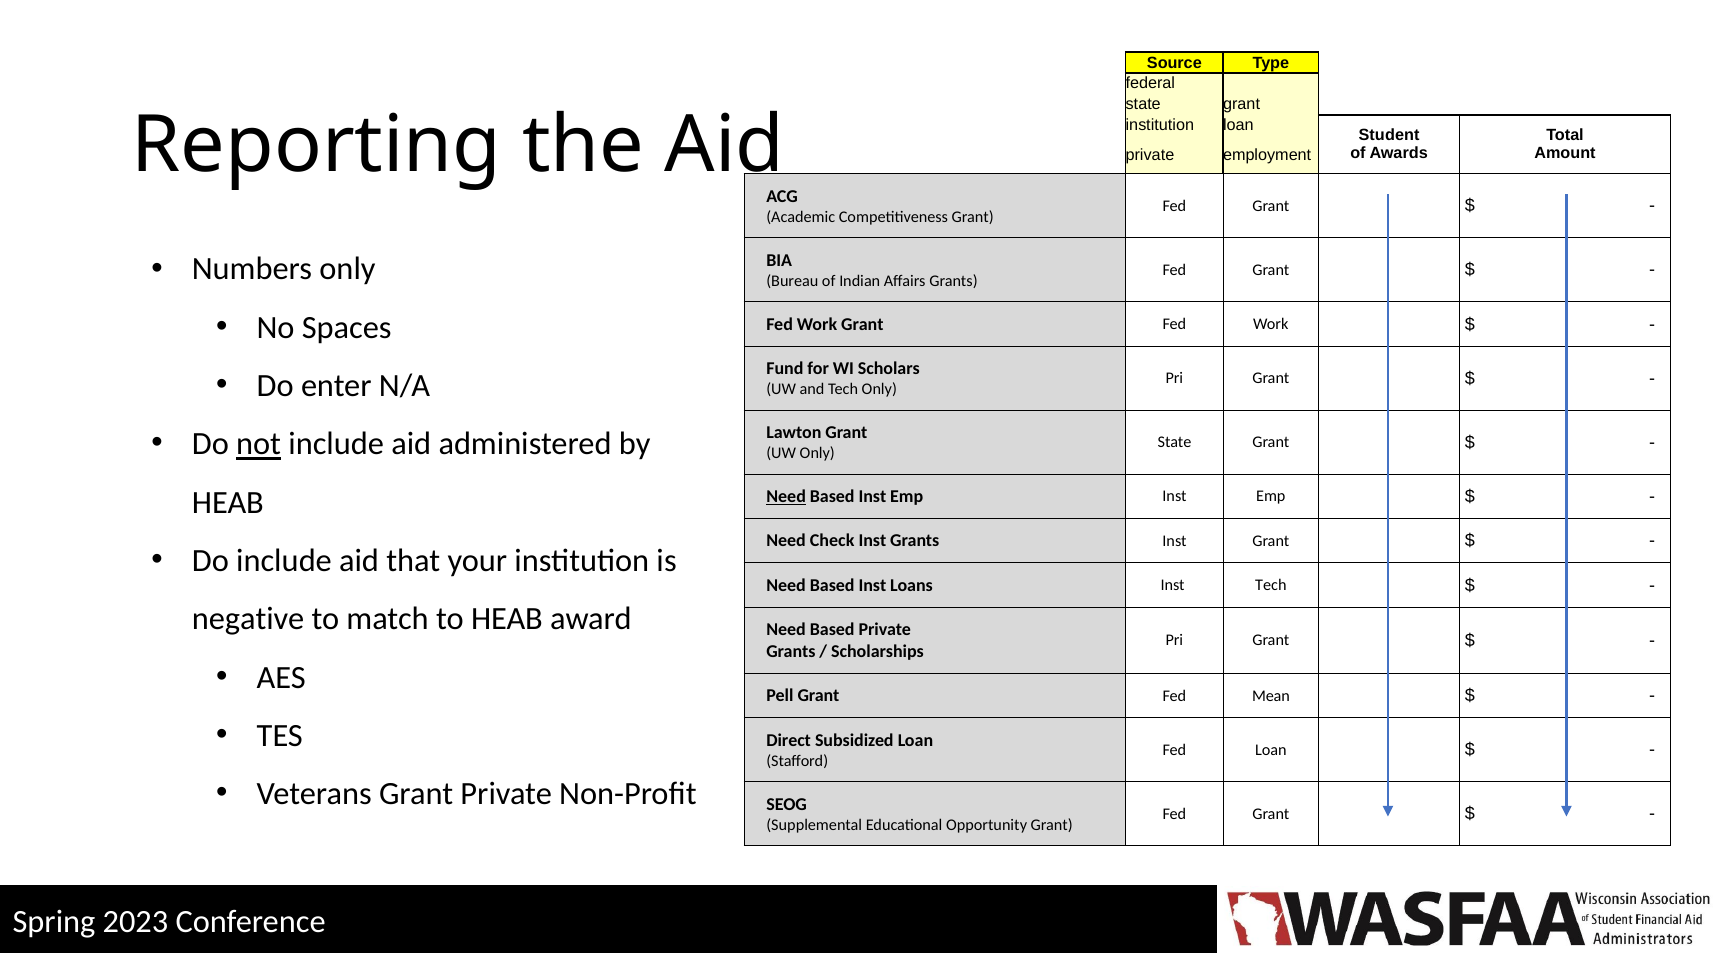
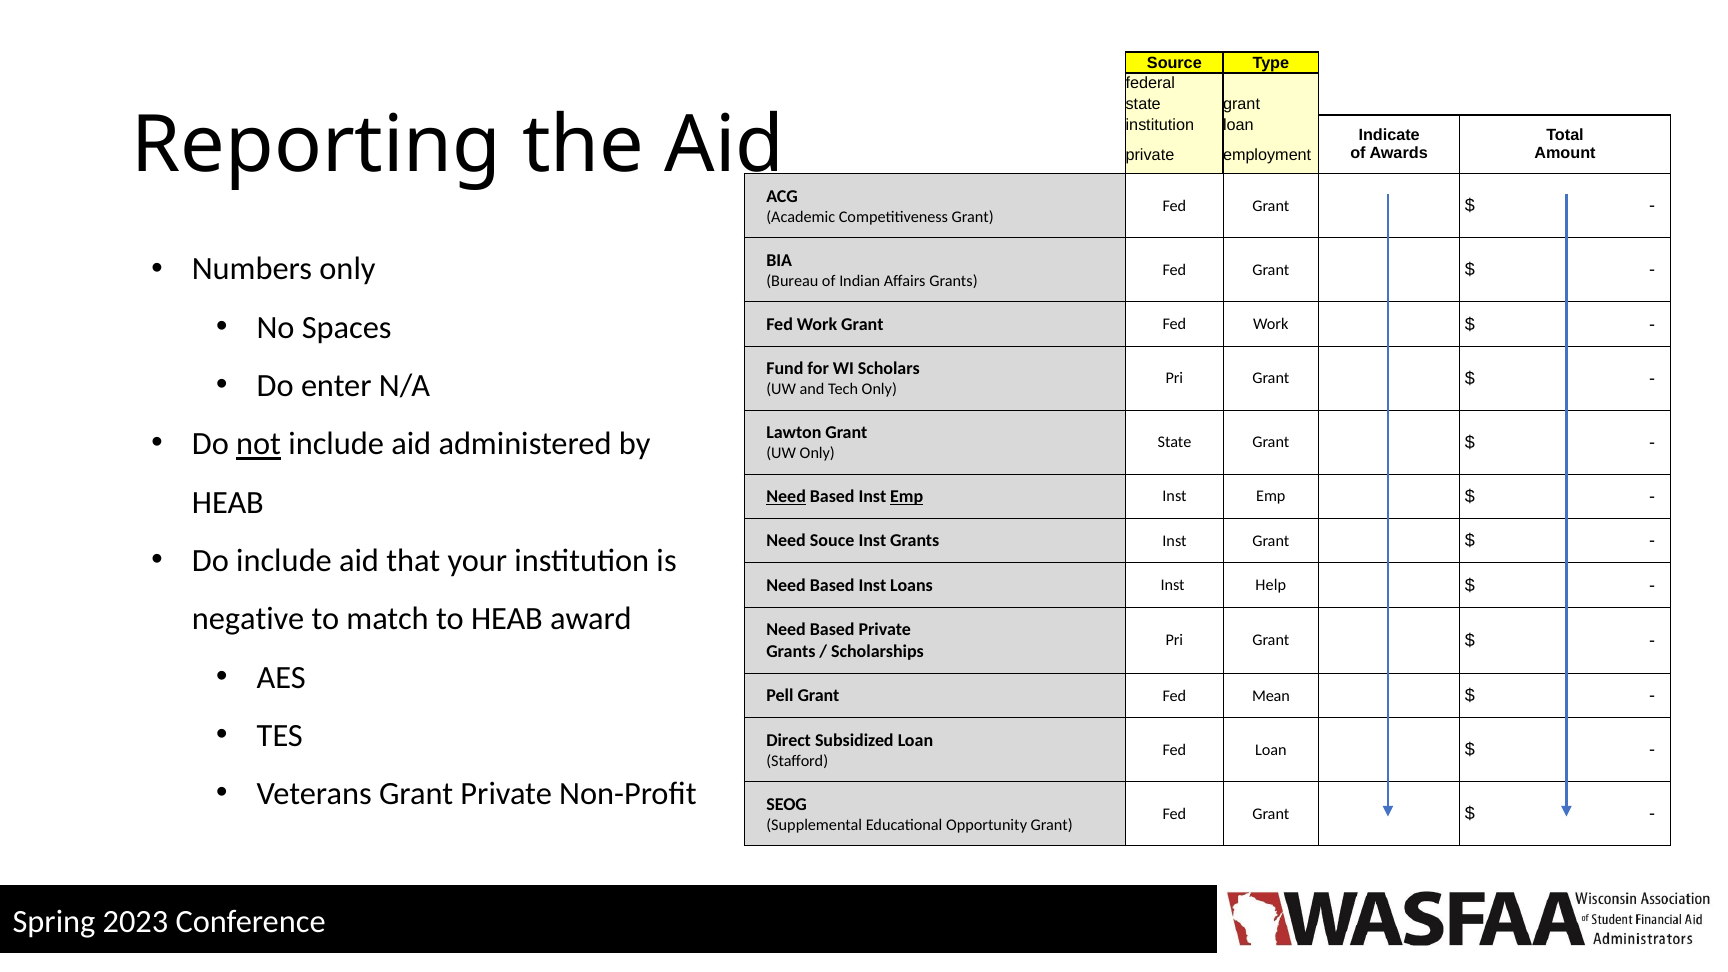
Student: Student -> Indicate (1389, 135)
Emp underline: none -> present (907, 497)
Check: Check -> Souce (832, 541)
Inst Tech: Tech -> Help (1271, 585)
